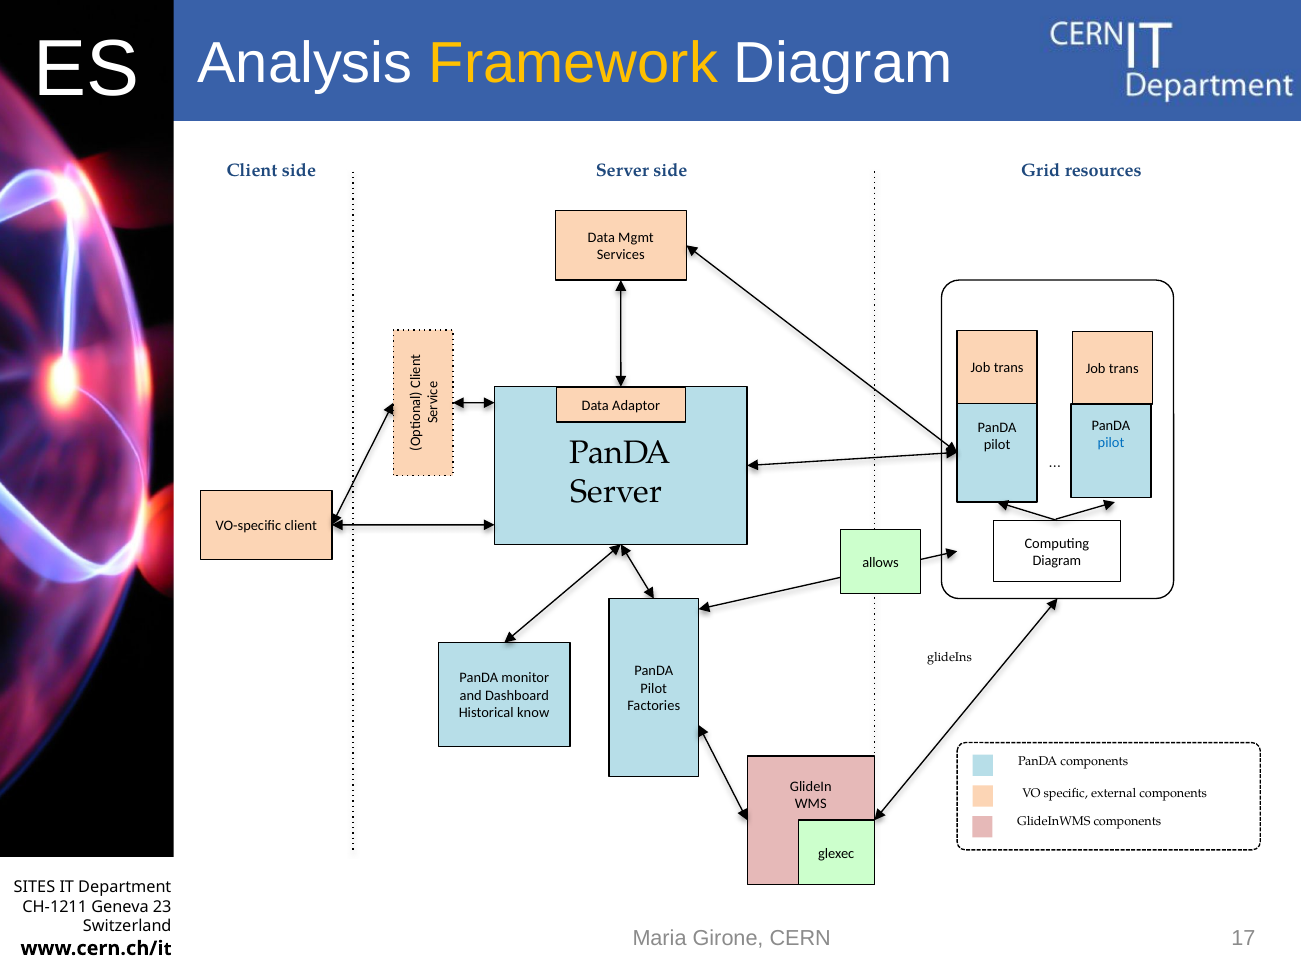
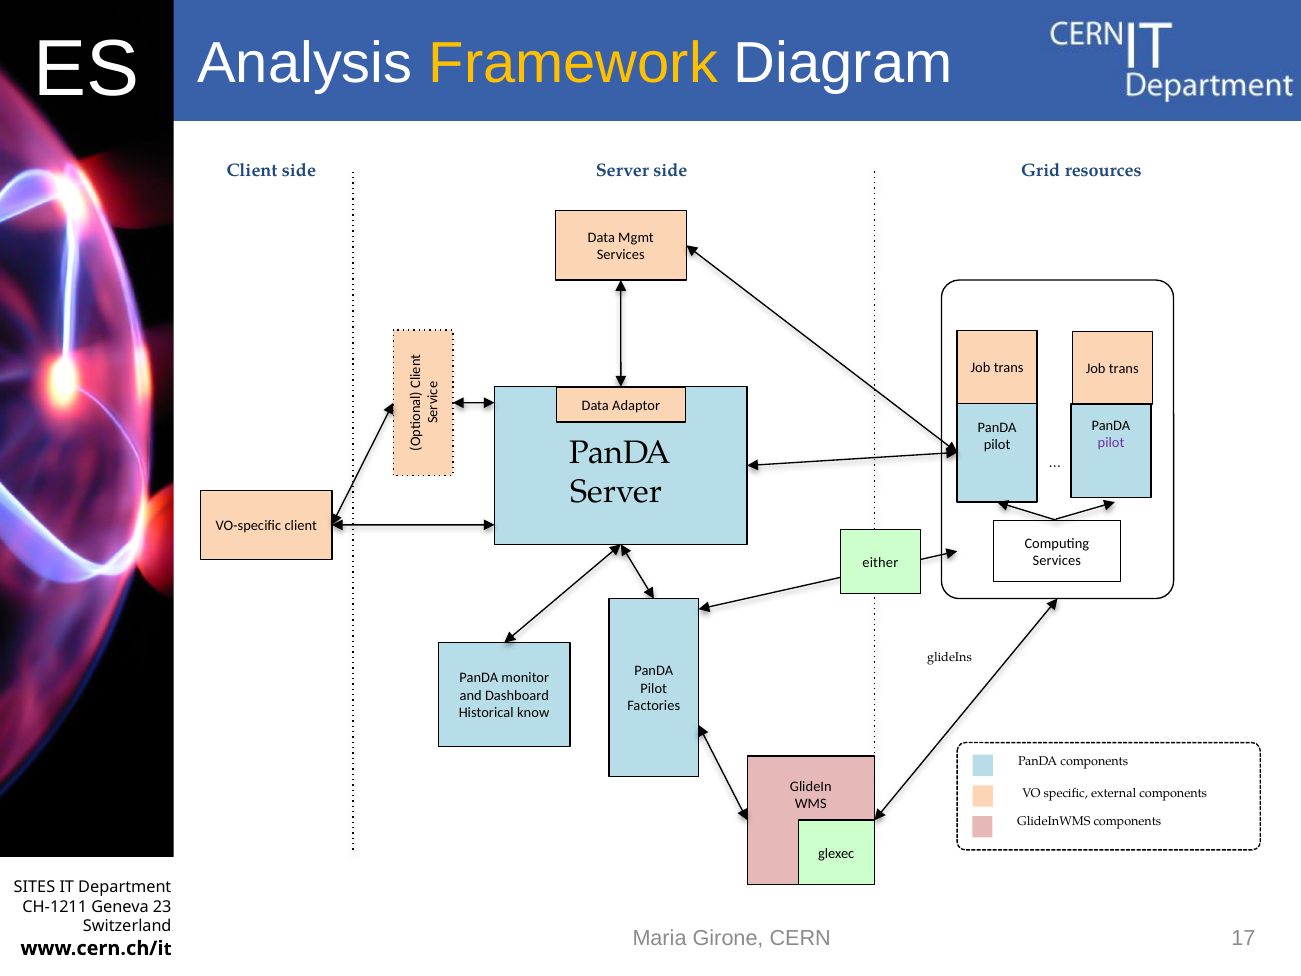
pilot colour: blue -> purple (1111, 443)
Diagram: Diagram -> Services (1057, 561)
allows: allows -> either (880, 562)
